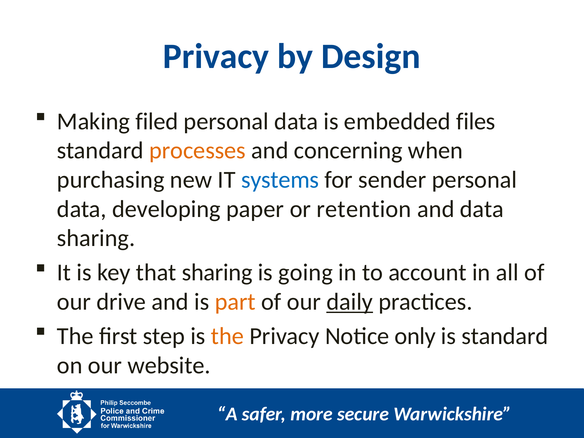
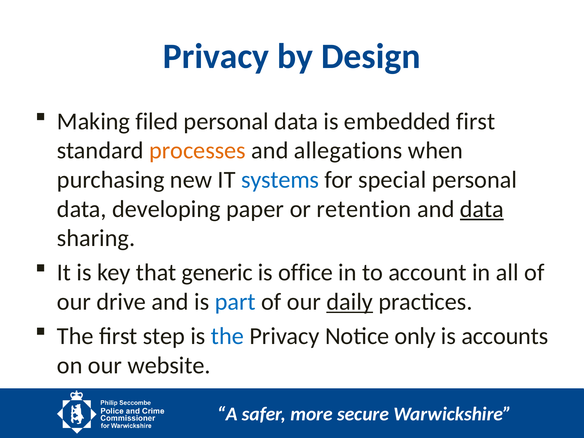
embedded files: files -> first (476, 121)
concerning: concerning -> allegations (348, 151)
sender: sender -> special (392, 180)
data underline: none -> present (482, 209)
that sharing: sharing -> generic (217, 273)
going: going -> office (306, 273)
part colour: orange -> blue (235, 302)
the colour: orange -> blue (227, 336)
is standard: standard -> accounts (505, 336)
